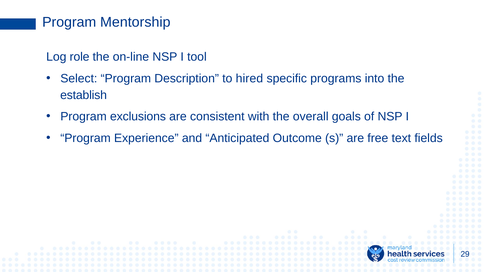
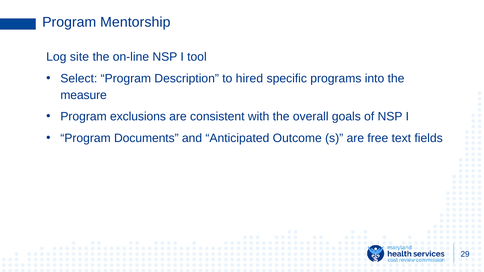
role: role -> site (79, 57)
establish: establish -> measure (84, 95)
Experience: Experience -> Documents (146, 138)
